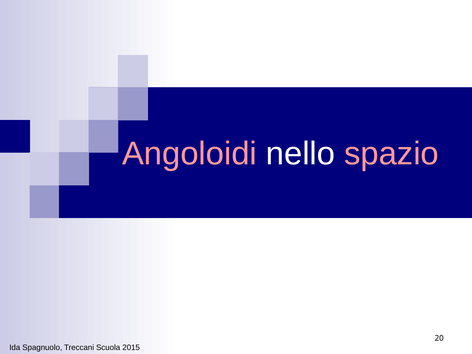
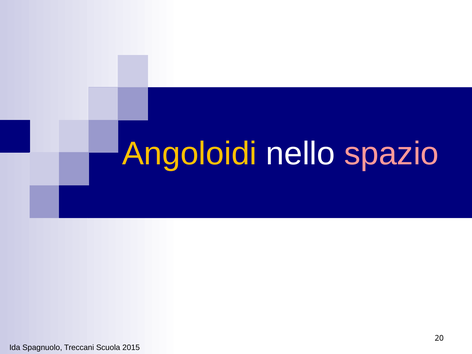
Angoloidi colour: pink -> yellow (189, 154)
